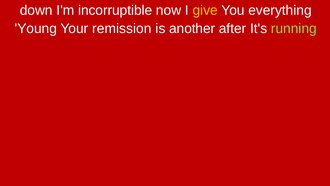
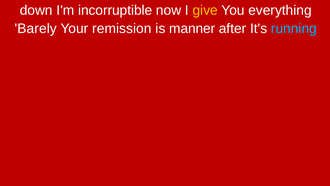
Young: Young -> Barely (36, 29)
another: another -> manner (192, 29)
running colour: light green -> light blue (294, 29)
